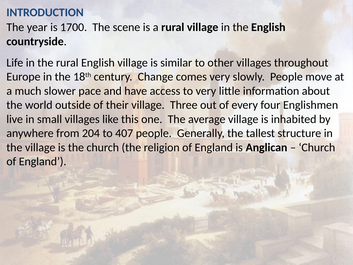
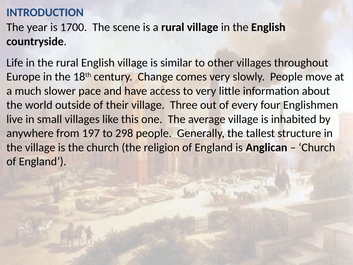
204: 204 -> 197 (91, 133)
407: 407 -> 298 (124, 133)
